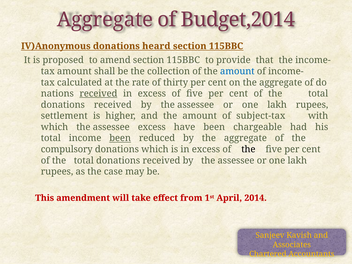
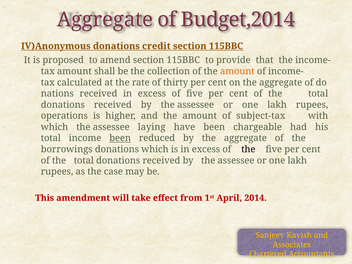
heard: heard -> credit (156, 46)
amount colour: blue -> orange (237, 71)
received underline: present -> none (98, 94)
settlement: settlement -> operations (64, 116)
assessee excess: excess -> laying (152, 127)
compulsory: compulsory -> borrowings (67, 149)
